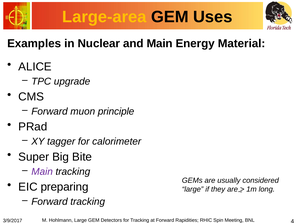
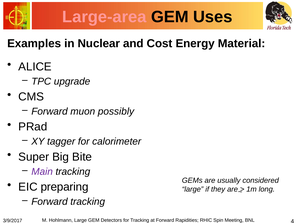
Large-area colour: yellow -> pink (104, 17)
and Main: Main -> Cost (160, 43)
principle: principle -> possibly (116, 111)
